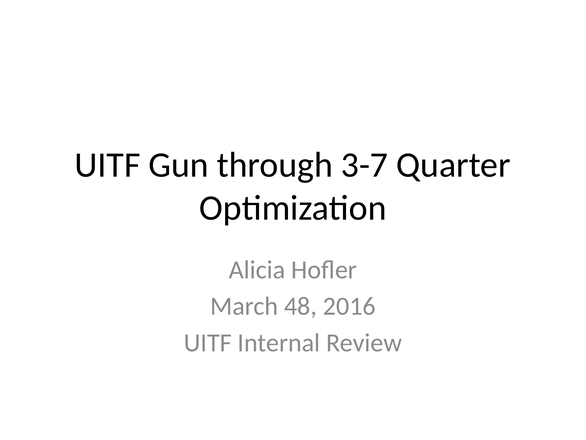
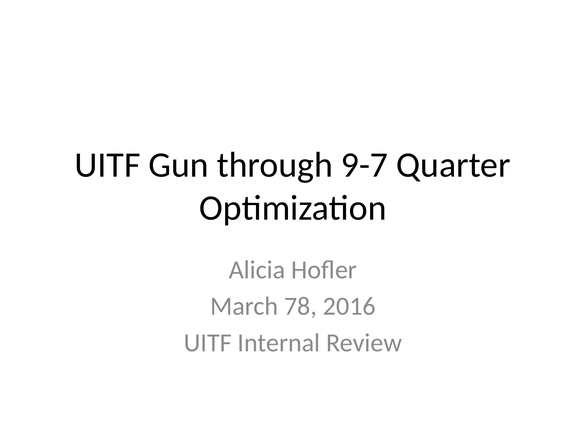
3-7: 3-7 -> 9-7 (365, 165)
48: 48 -> 78 (301, 306)
